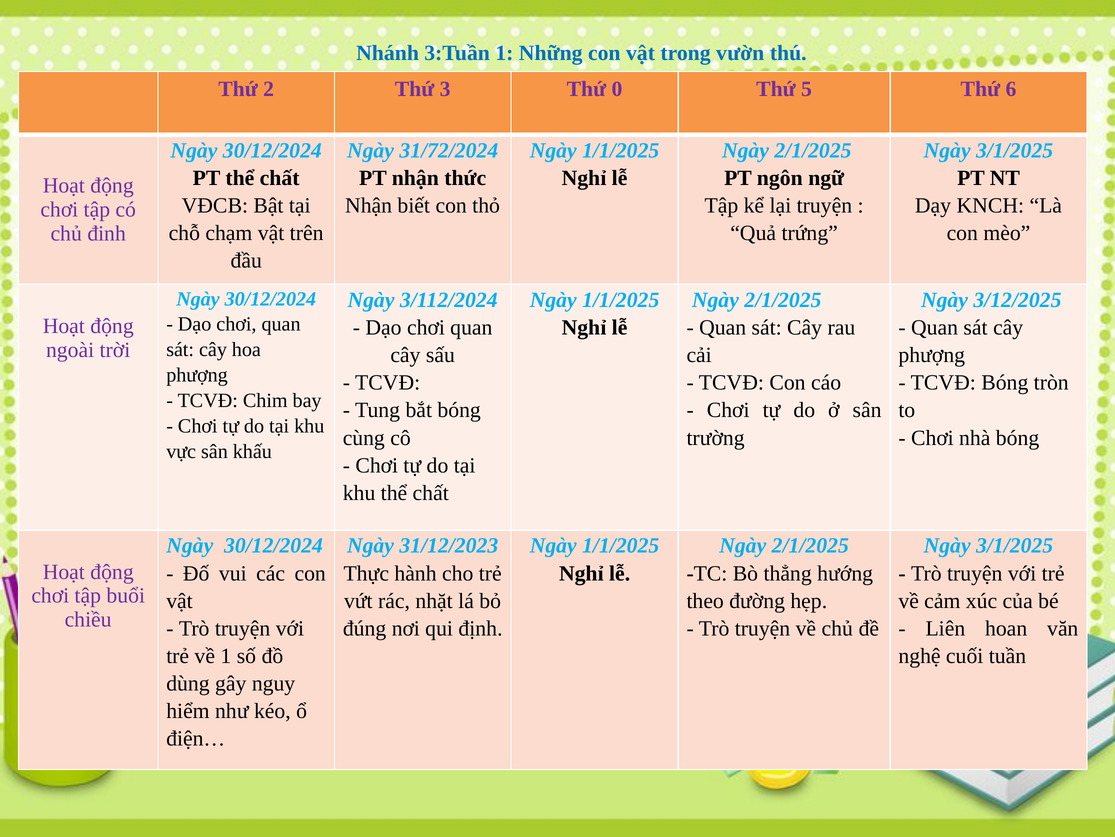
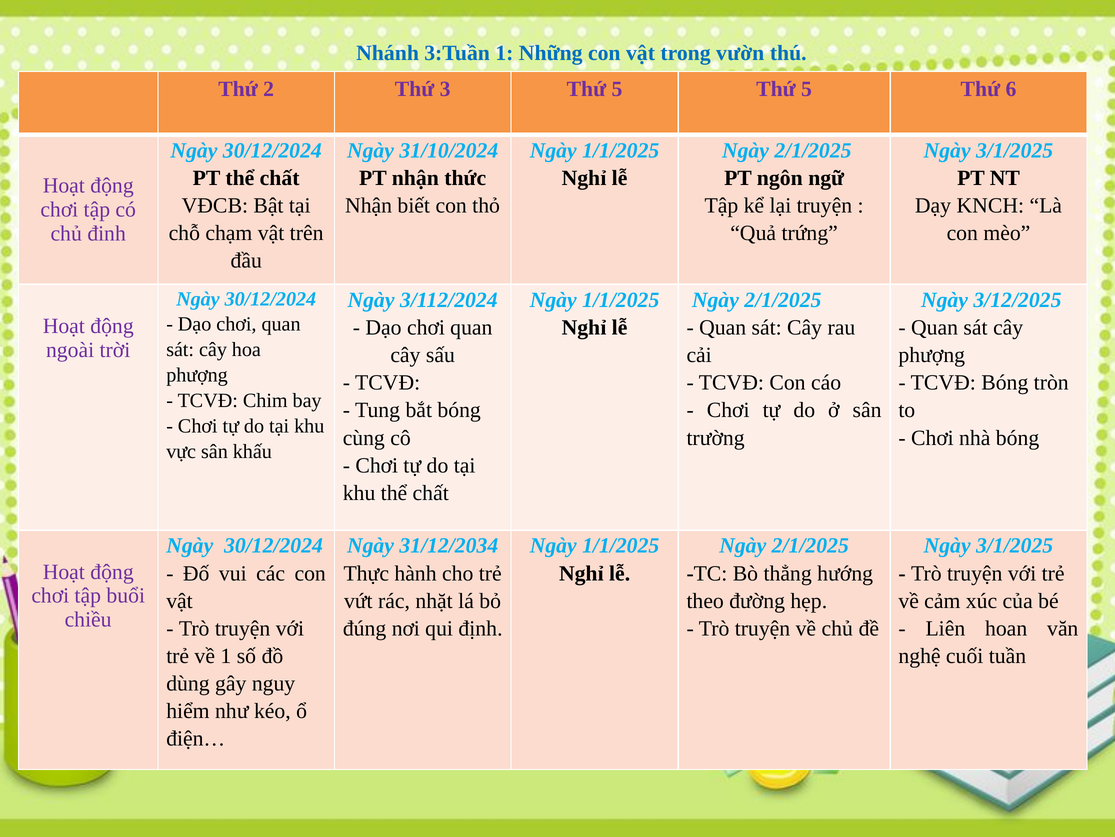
3 Thứ 0: 0 -> 5 (617, 89)
31/72/2024: 31/72/2024 -> 31/10/2024 (449, 150)
31/12/2023: 31/12/2023 -> 31/12/2034 (449, 545)
